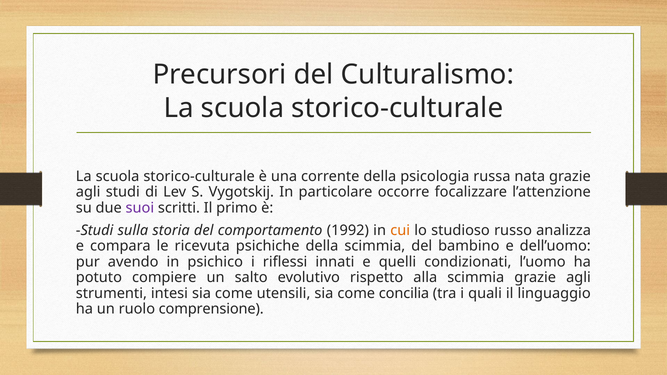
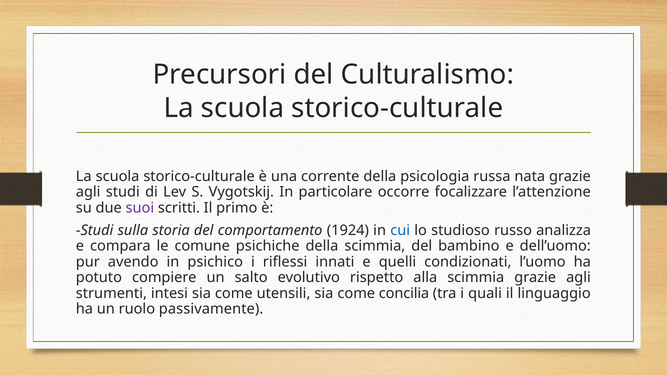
1992: 1992 -> 1924 (348, 230)
cui colour: orange -> blue (400, 230)
ricevuta: ricevuta -> comune (202, 246)
comprensione: comprensione -> passivamente (211, 309)
